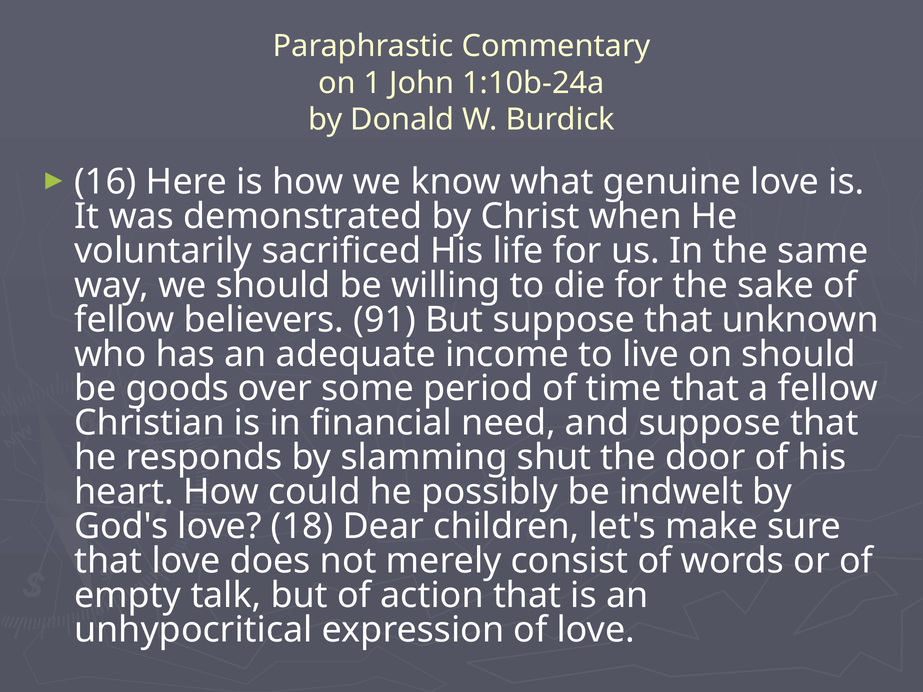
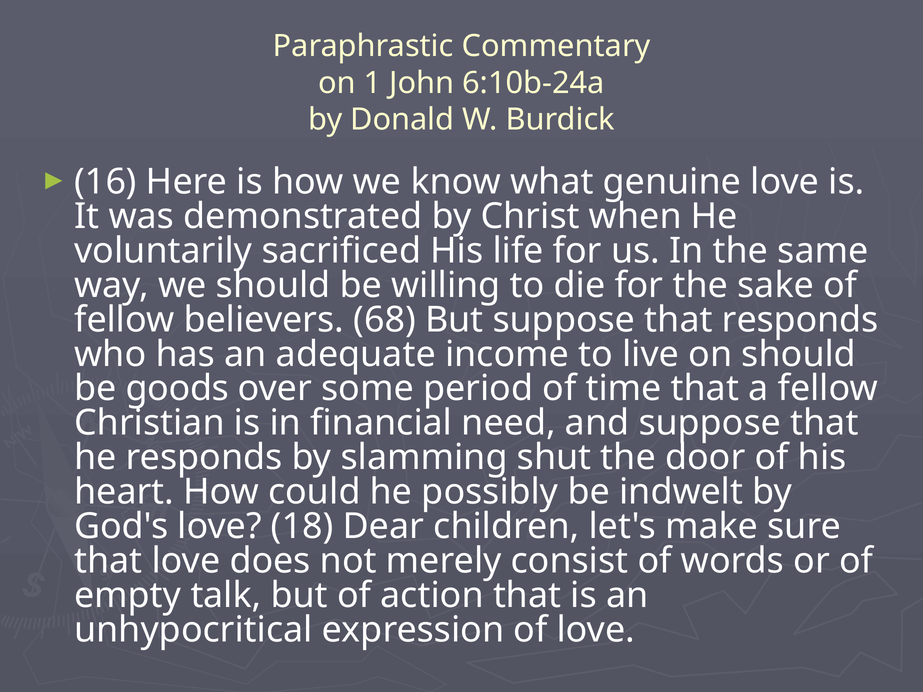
1:10b-24a: 1:10b-24a -> 6:10b-24a (533, 83)
91: 91 -> 68 (385, 320)
that unknown: unknown -> responds (800, 320)
